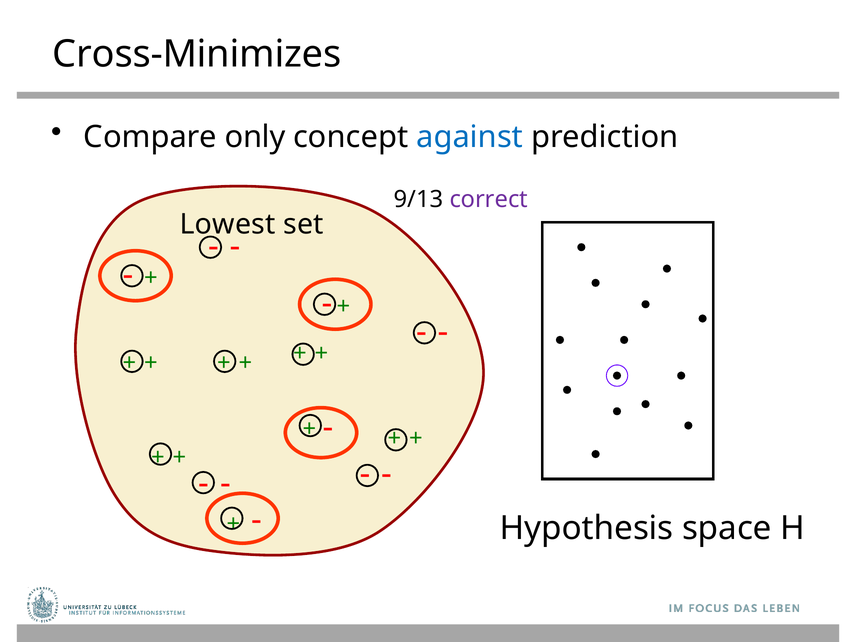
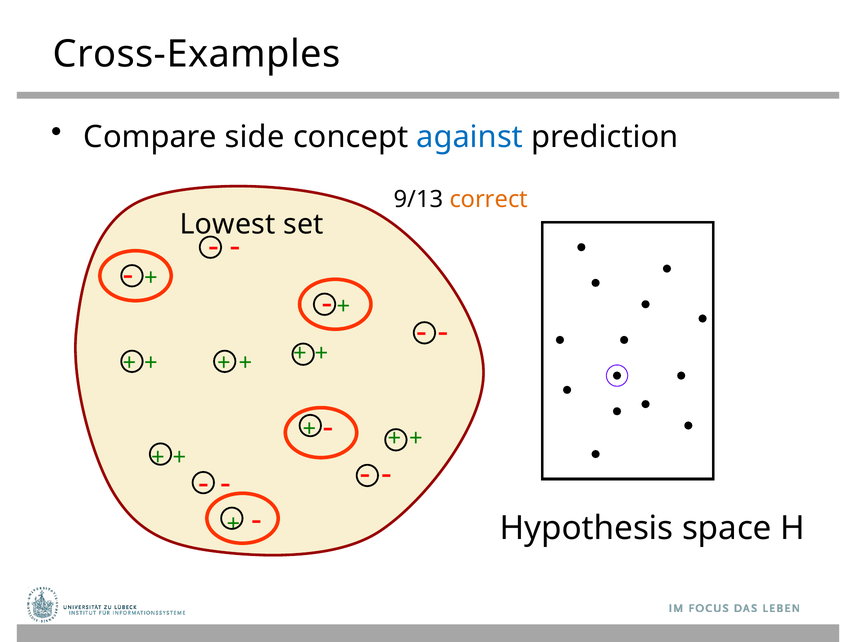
Cross-Minimizes: Cross-Minimizes -> Cross-Examples (197, 54)
only: only -> side (255, 137)
correct colour: purple -> orange (489, 200)
